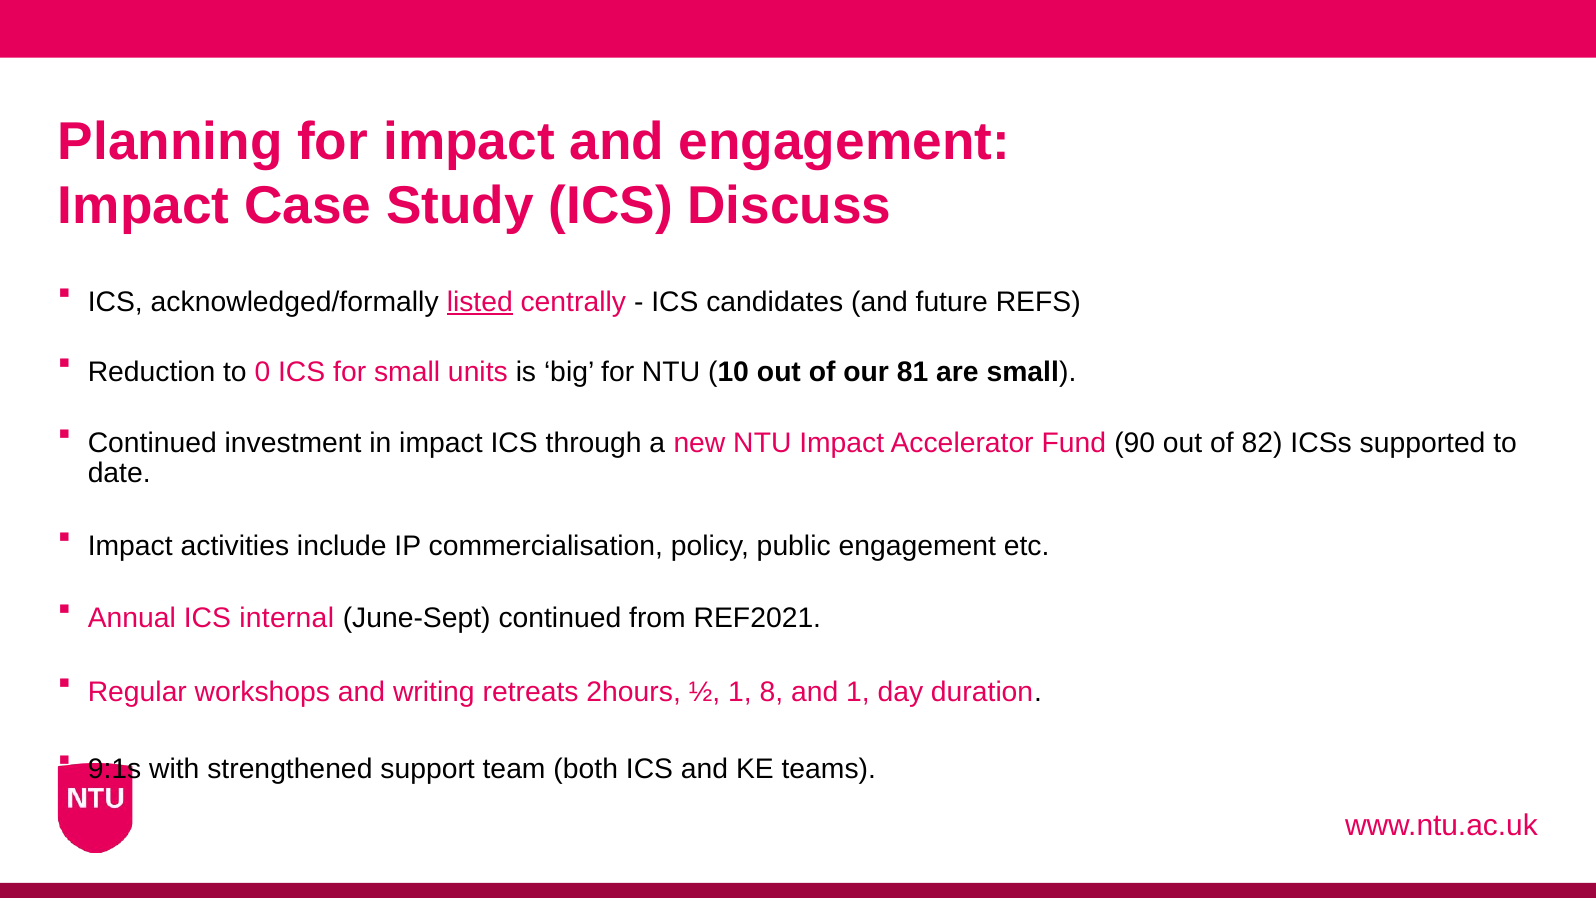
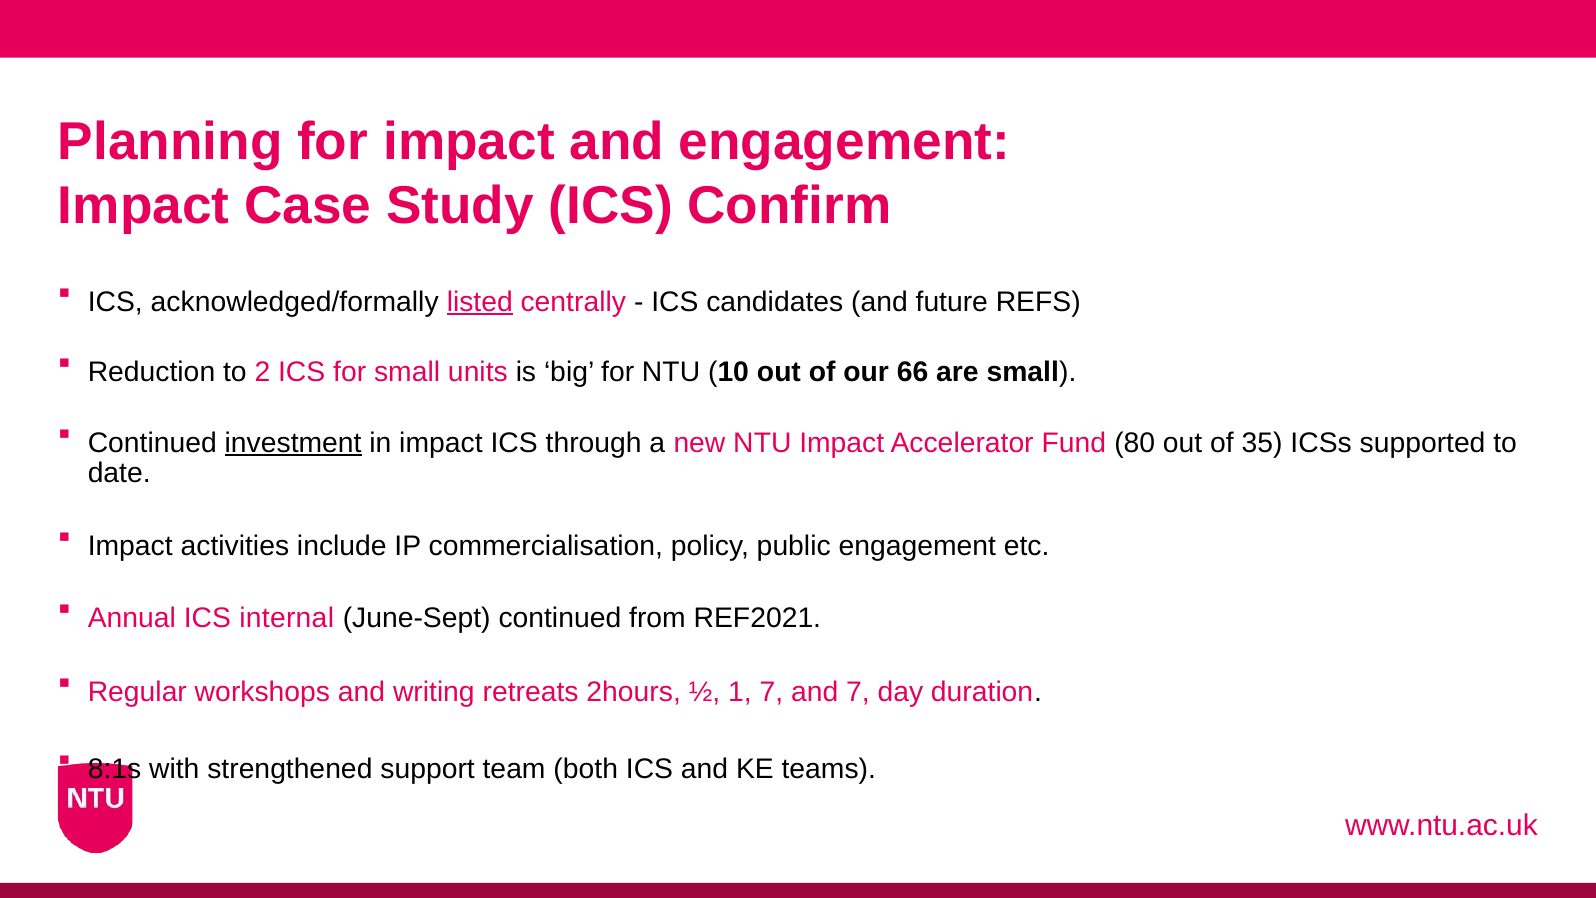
Discuss: Discuss -> Confirm (789, 206)
0: 0 -> 2 (263, 372)
81: 81 -> 66 (913, 372)
investment underline: none -> present (293, 443)
90: 90 -> 80 (1135, 443)
82: 82 -> 35 (1262, 443)
1 8: 8 -> 7 (771, 692)
and 1: 1 -> 7 (858, 692)
9:1s: 9:1s -> 8:1s (115, 769)
